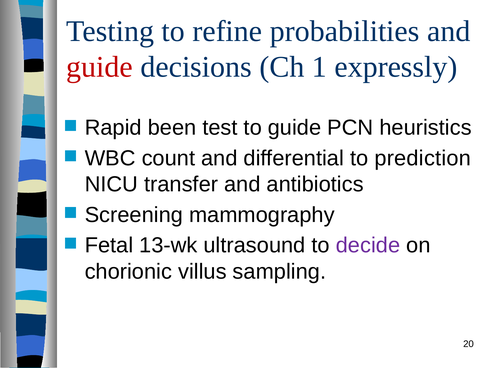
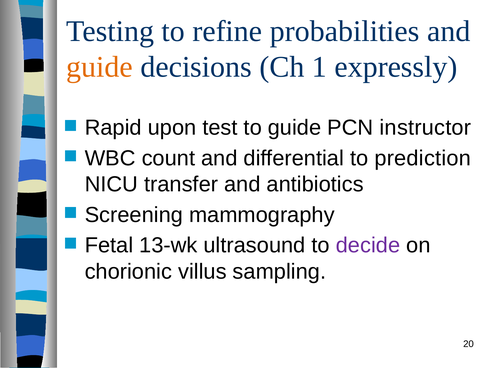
guide colour: red -> orange (100, 67)
been: been -> upon (172, 128)
heuristics: heuristics -> instructor (425, 128)
